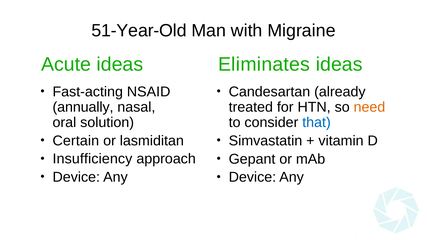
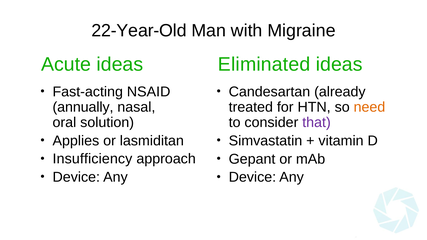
51-Year-Old: 51-Year-Old -> 22-Year-Old (139, 31)
Eliminates: Eliminates -> Eliminated (264, 64)
that colour: blue -> purple (317, 123)
Certain: Certain -> Applies (76, 141)
